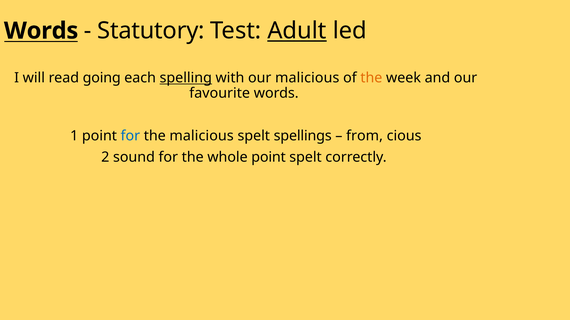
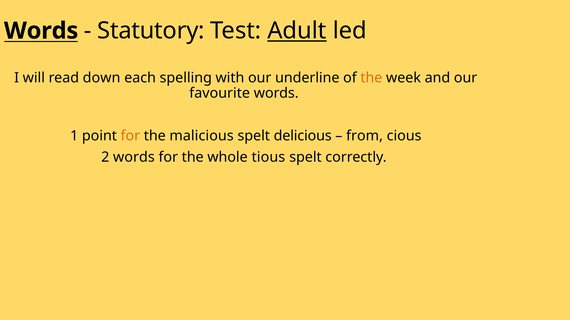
going: going -> down (102, 78)
spelling underline: present -> none (186, 78)
our malicious: malicious -> underline (307, 78)
for colour: blue -> orange (130, 136)
spellings: spellings -> delicious (303, 136)
2 sound: sound -> words (134, 157)
whole point: point -> tious (268, 157)
